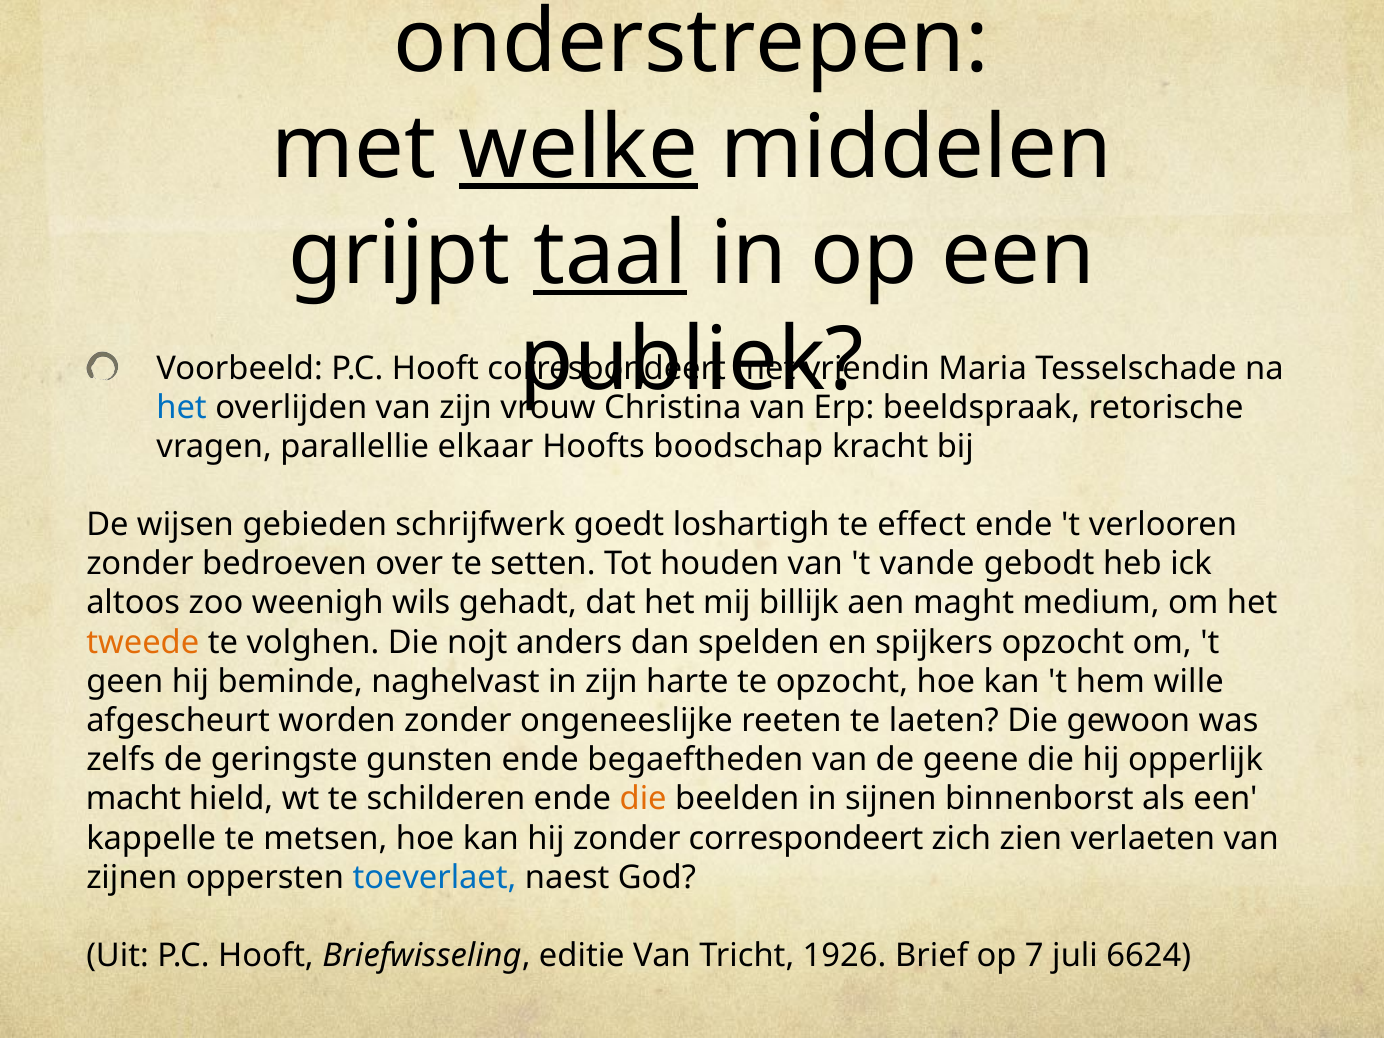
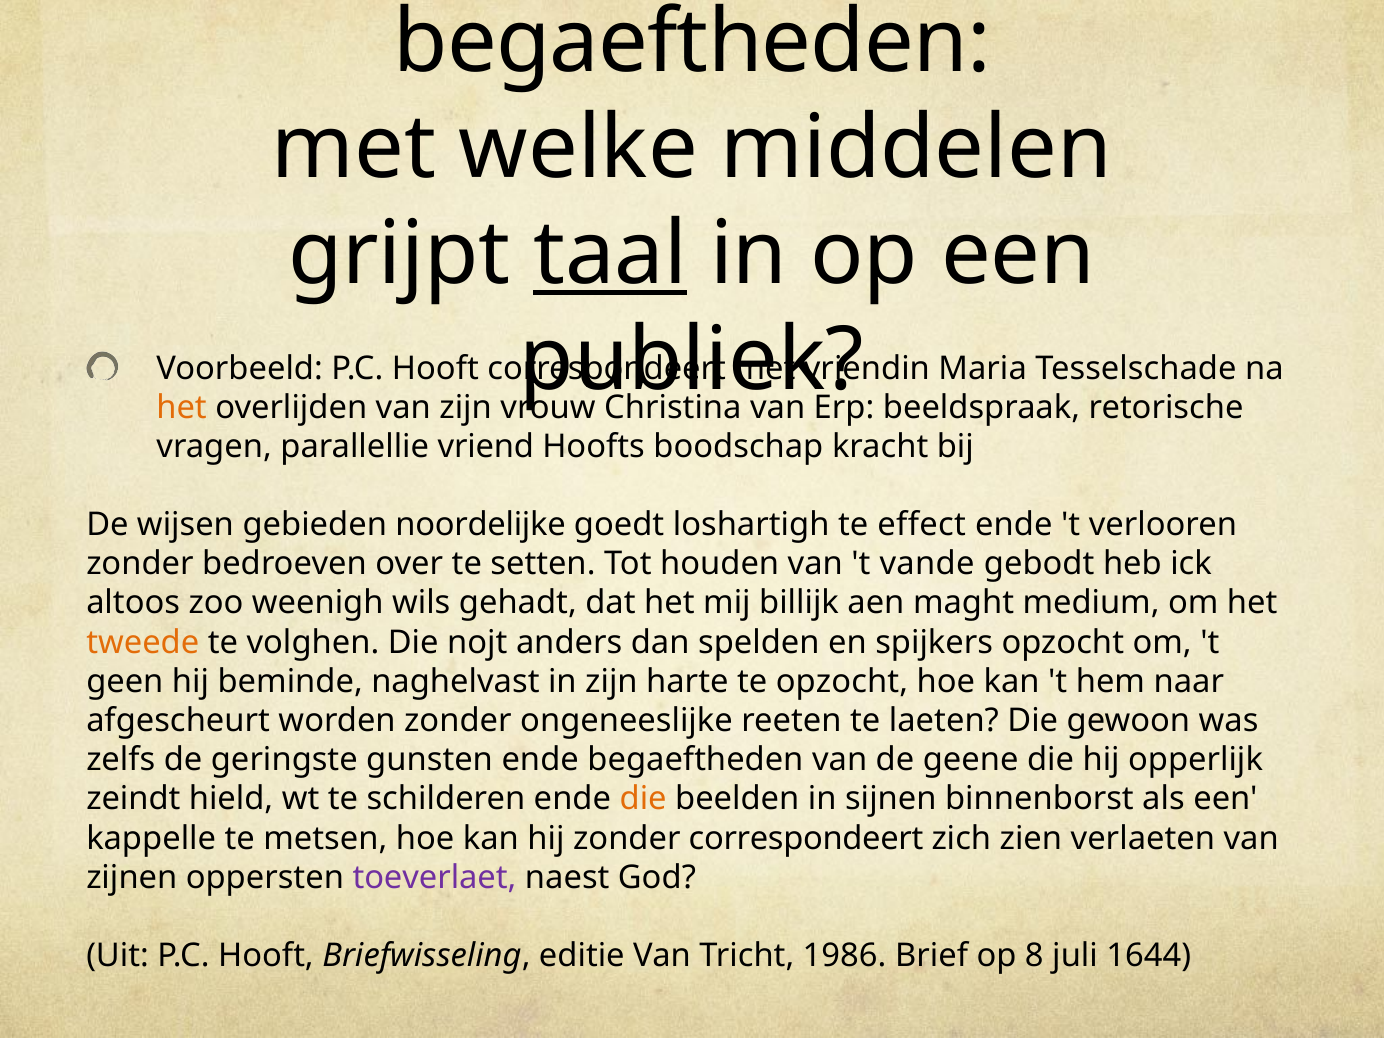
onderstrepen: onderstrepen -> begaeftheden (692, 42)
welke underline: present -> none (578, 148)
het colour: blue -> orange (182, 408)
elkaar: elkaar -> vriend (486, 447)
schrijfwerk: schrijfwerk -> noordelijke (481, 525)
wille: wille -> naar (1189, 681)
macht: macht -> zeindt (133, 799)
toeverlaet colour: blue -> purple (434, 878)
1926: 1926 -> 1986 (845, 955)
7: 7 -> 8 (1034, 955)
6624: 6624 -> 1644 (1149, 955)
